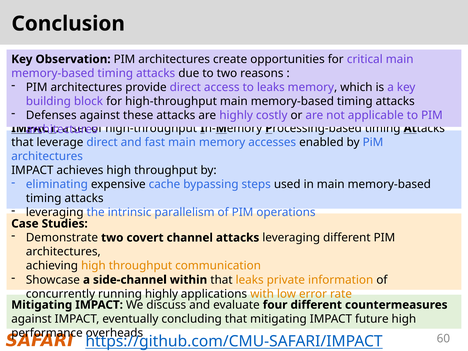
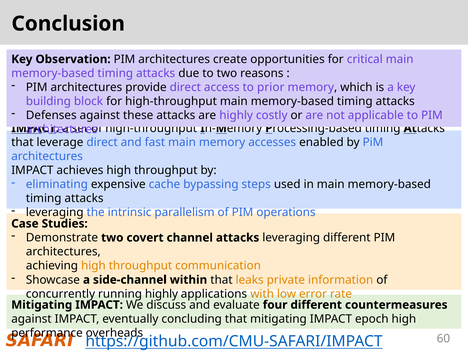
to leaks: leaks -> prior (271, 87)
future: future -> epoch (372, 319)
